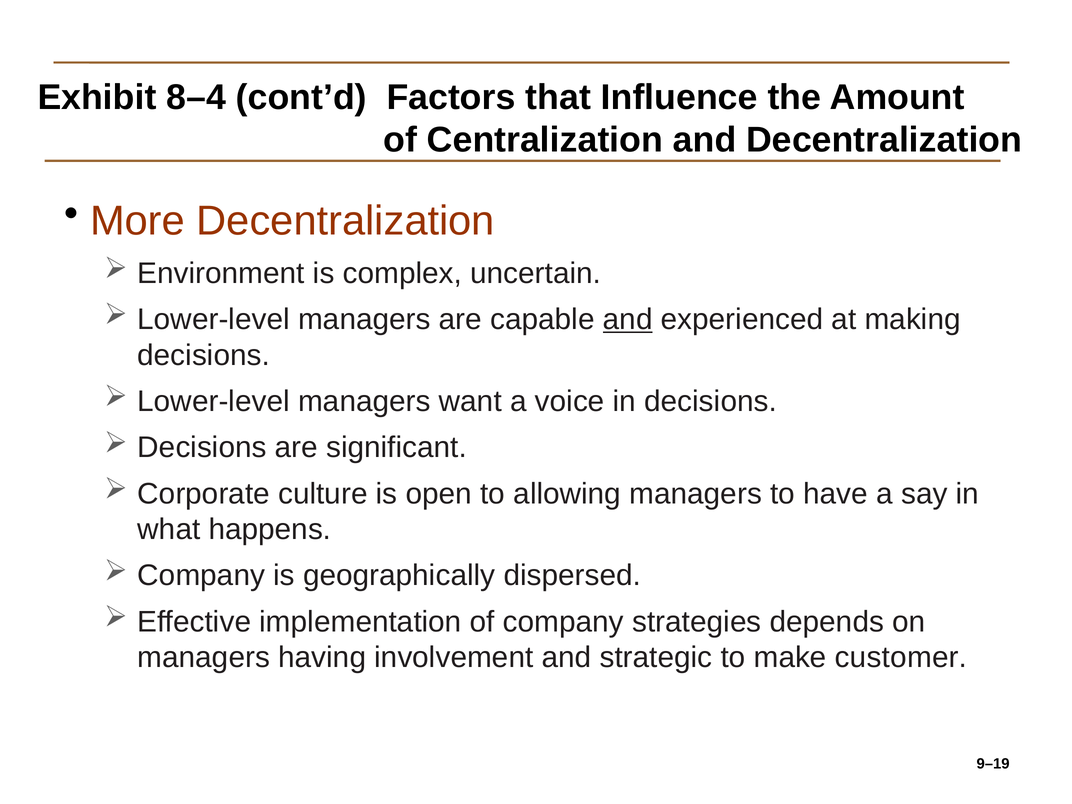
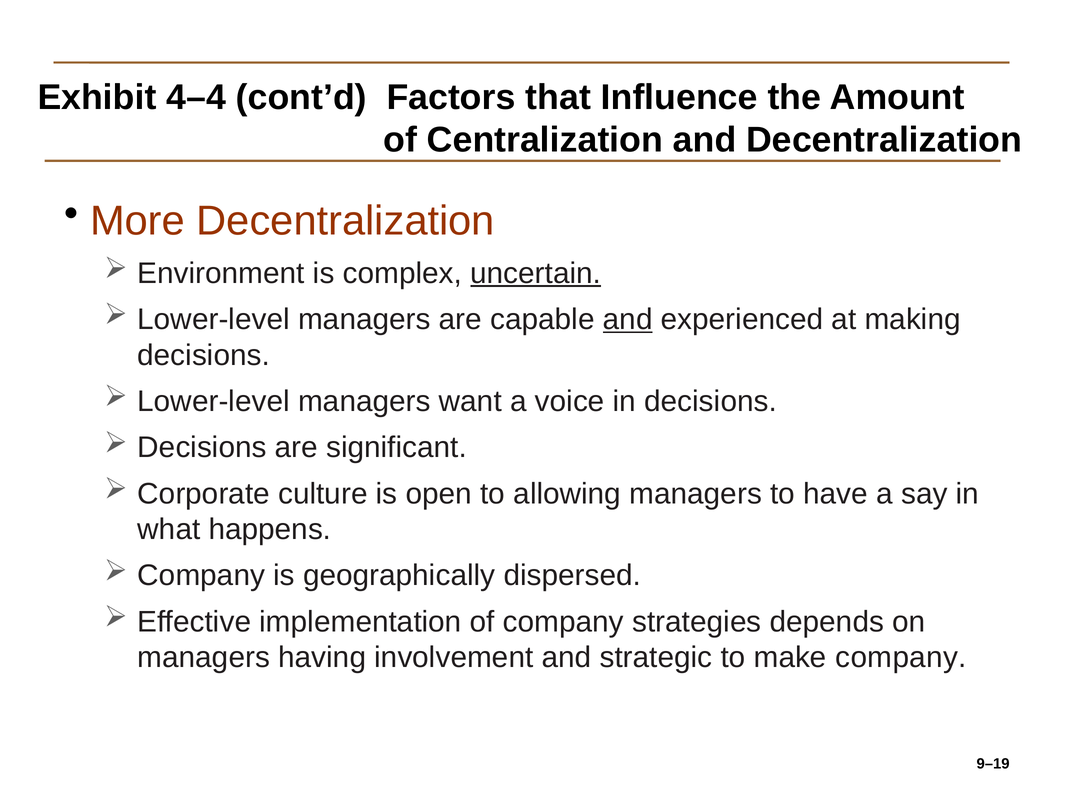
8–4: 8–4 -> 4–4 (196, 97)
uncertain underline: none -> present (536, 273)
make customer: customer -> company (901, 658)
